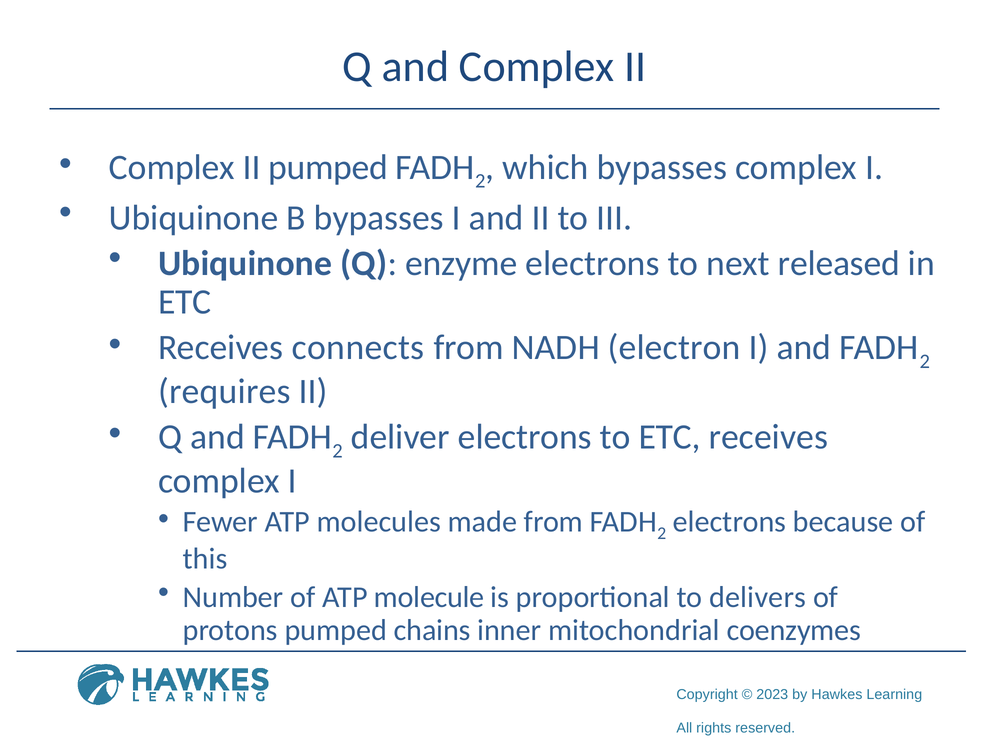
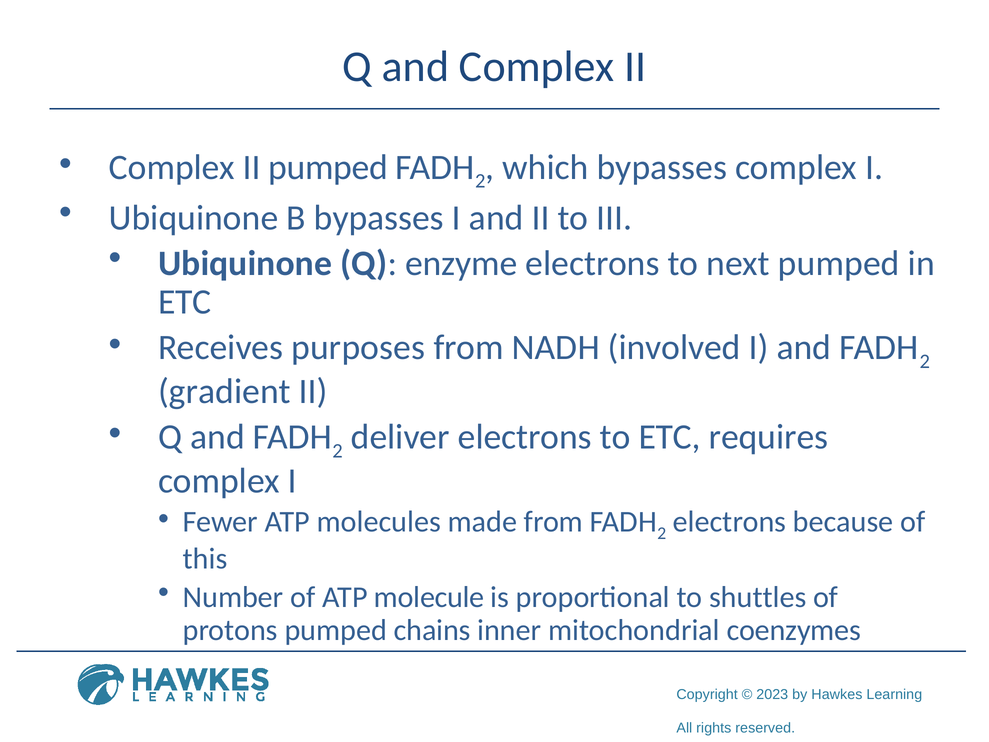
next released: released -> pumped (839, 263)
connects: connects -> purposes (358, 347)
electron: electron -> involved (674, 347)
requires: requires -> gradient (224, 391)
ETC receives: receives -> requires (768, 437)
delivers: delivers -> shuttles (758, 597)
